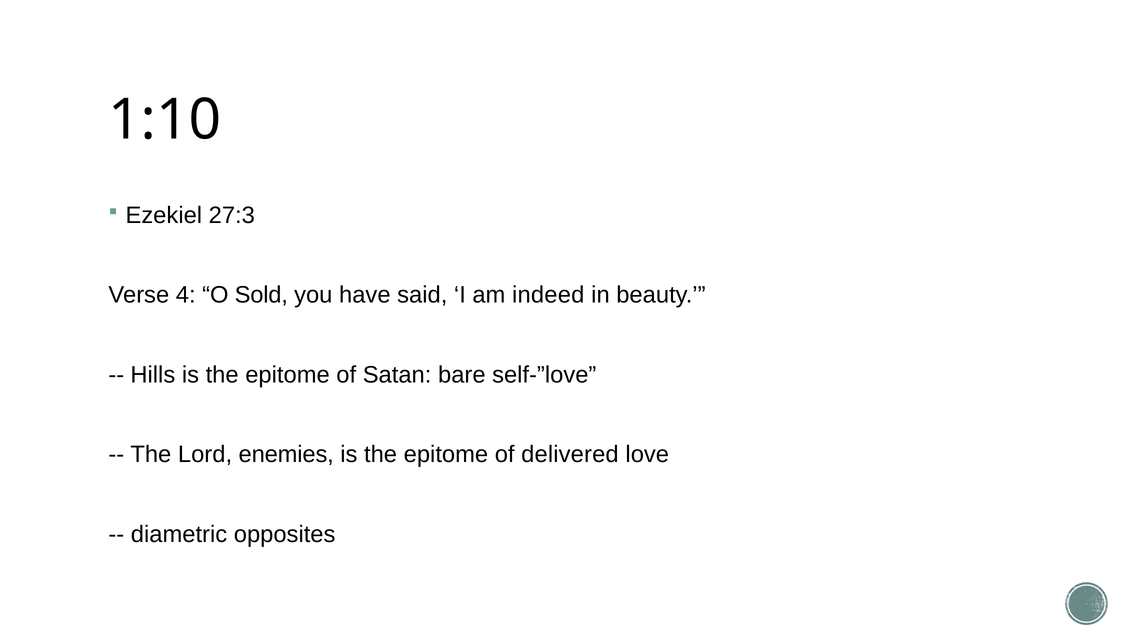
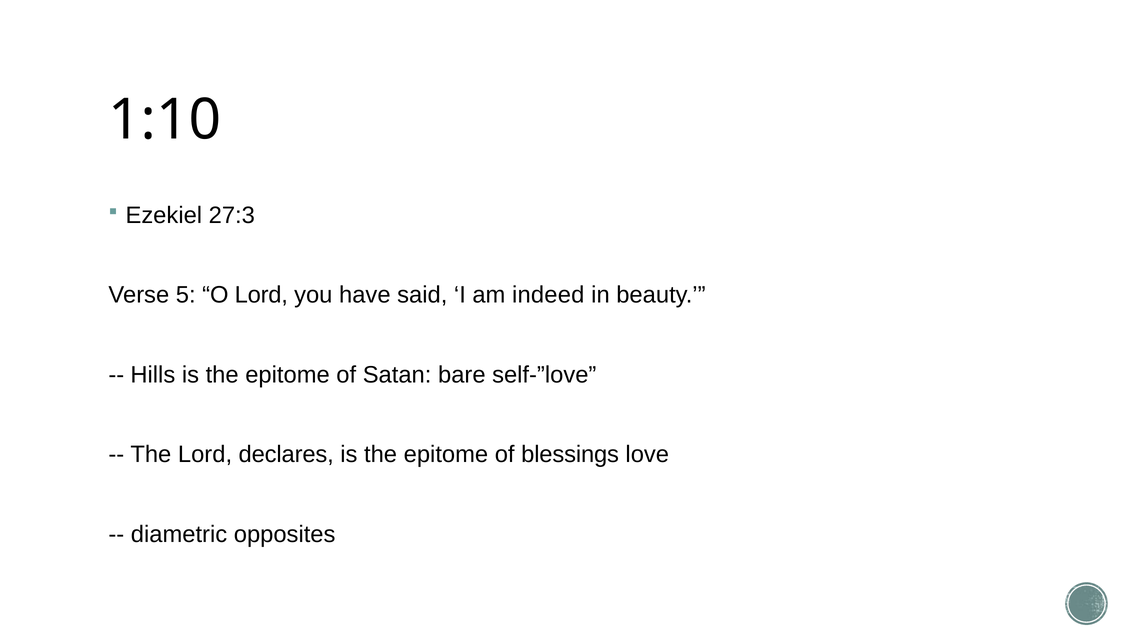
4: 4 -> 5 (186, 295)
O Sold: Sold -> Lord (261, 295)
enemies: enemies -> declares (286, 454)
delivered: delivered -> blessings (570, 454)
